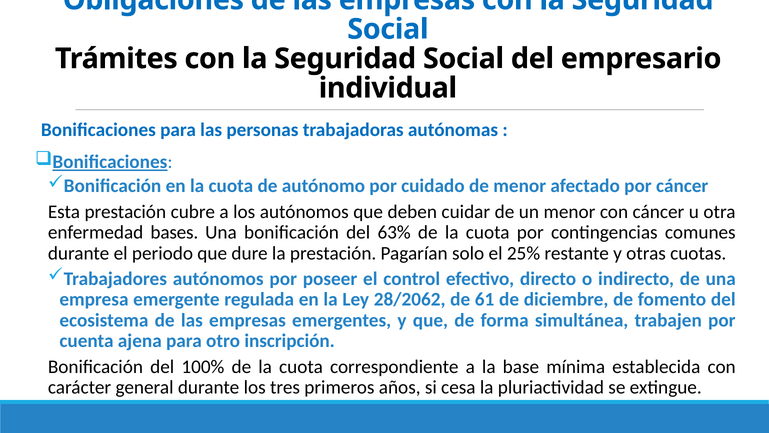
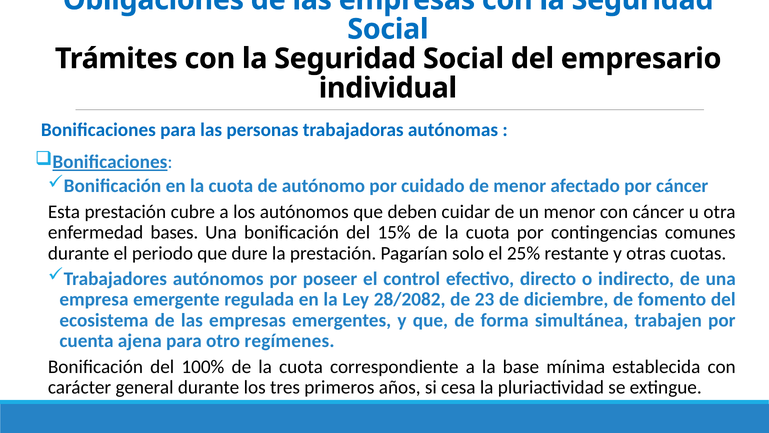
63%: 63% -> 15% (394, 232)
28/2062: 28/2062 -> 28/2082 (410, 299)
61: 61 -> 23 (485, 299)
inscripción: inscripción -> regímenes (289, 341)
